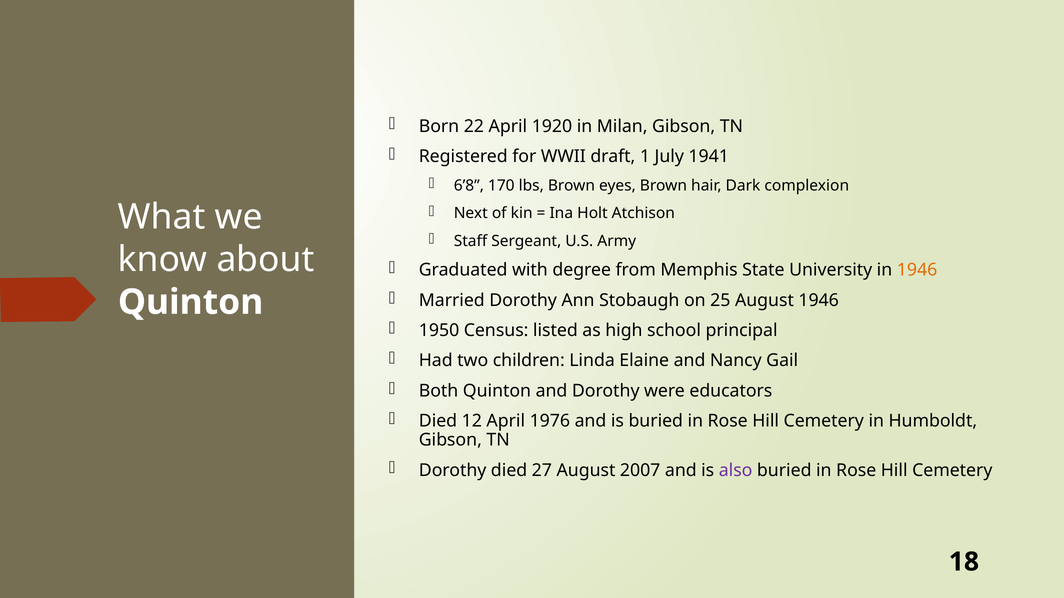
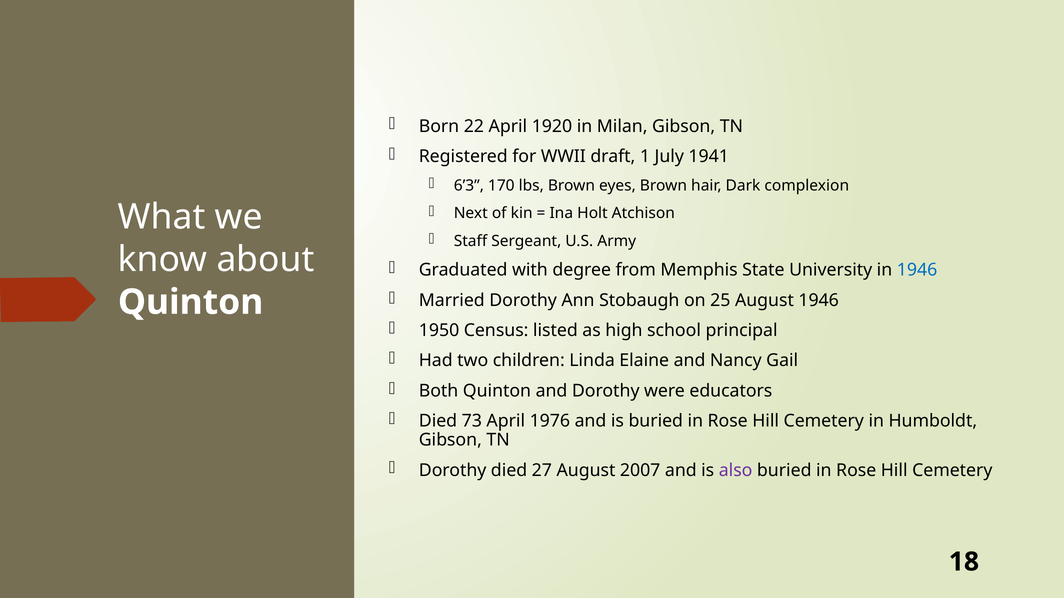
6’8: 6’8 -> 6’3 (469, 186)
1946 colour: orange -> blue (917, 270)
12: 12 -> 73 (472, 421)
